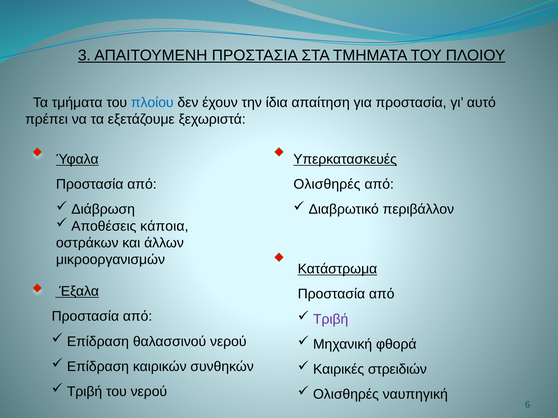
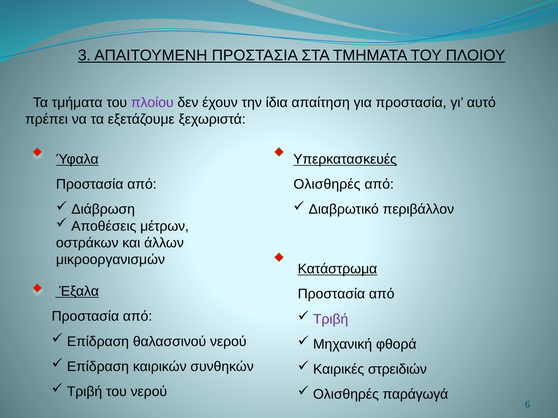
πλοίου colour: blue -> purple (152, 103)
κάποια: κάποια -> μέτρων (165, 226)
ναυπηγική: ναυπηγική -> παράγωγά (415, 395)
